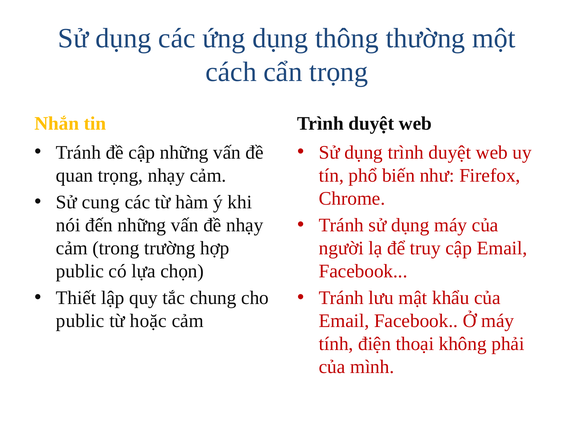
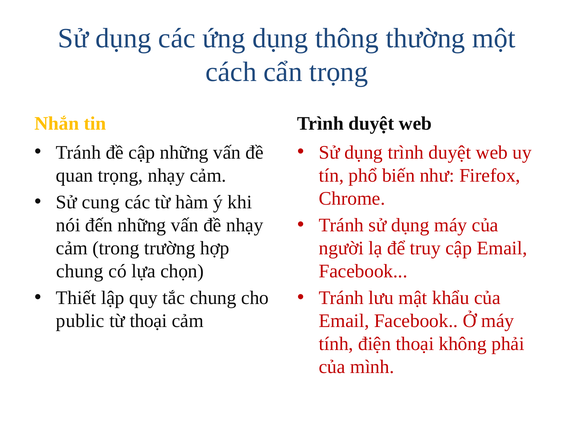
public: public -> chung (80, 271)
từ hoặc: hoặc -> thoại (149, 321)
